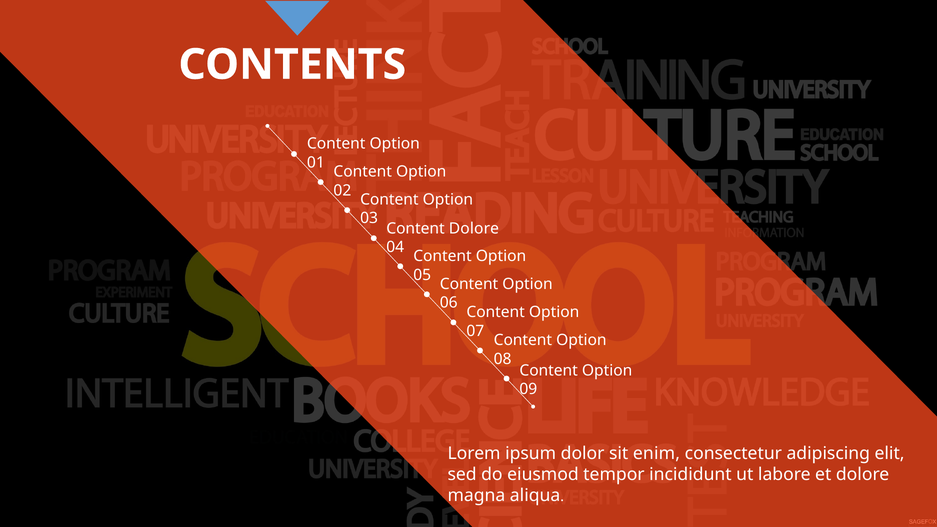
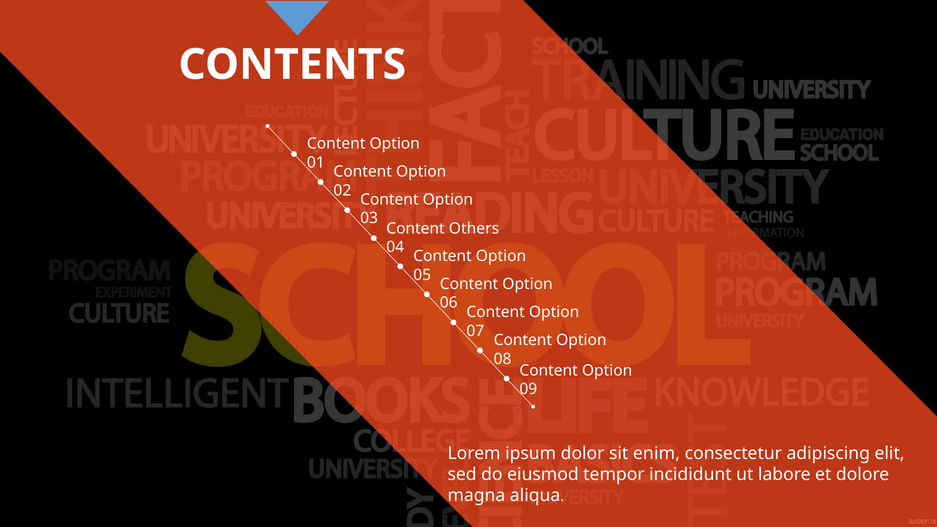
Content Dolore: Dolore -> Others (474, 229)
